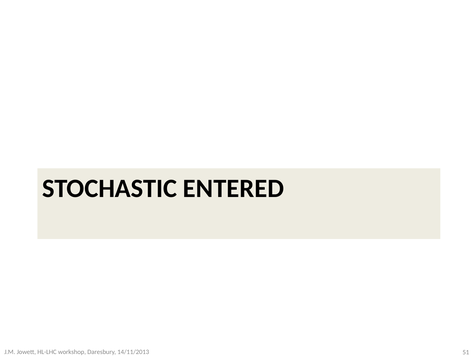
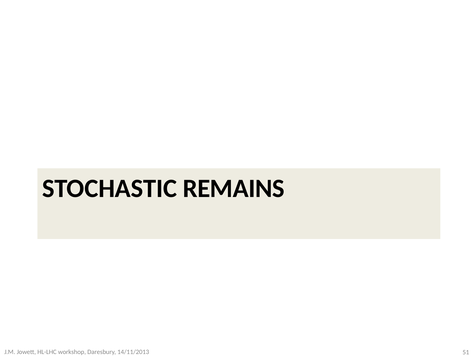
ENTERED: ENTERED -> REMAINS (234, 188)
